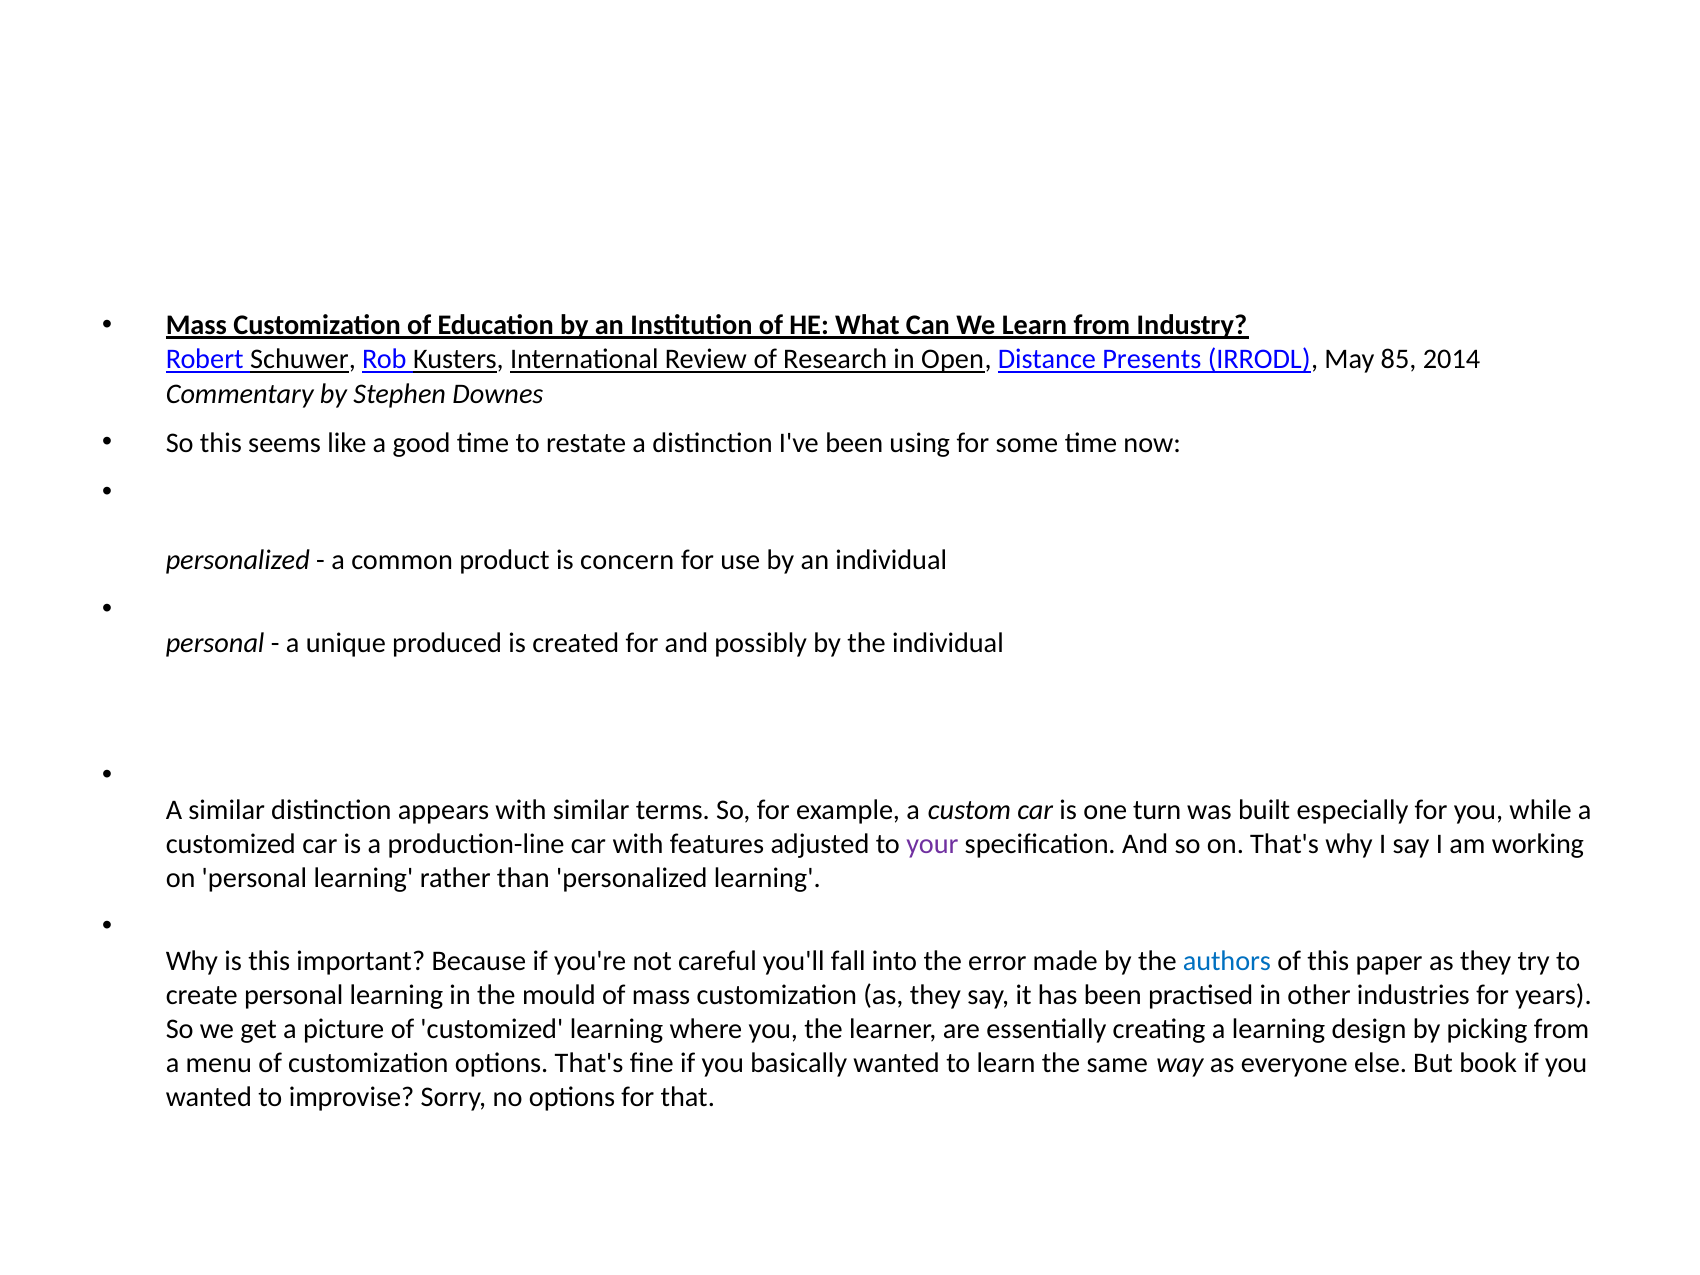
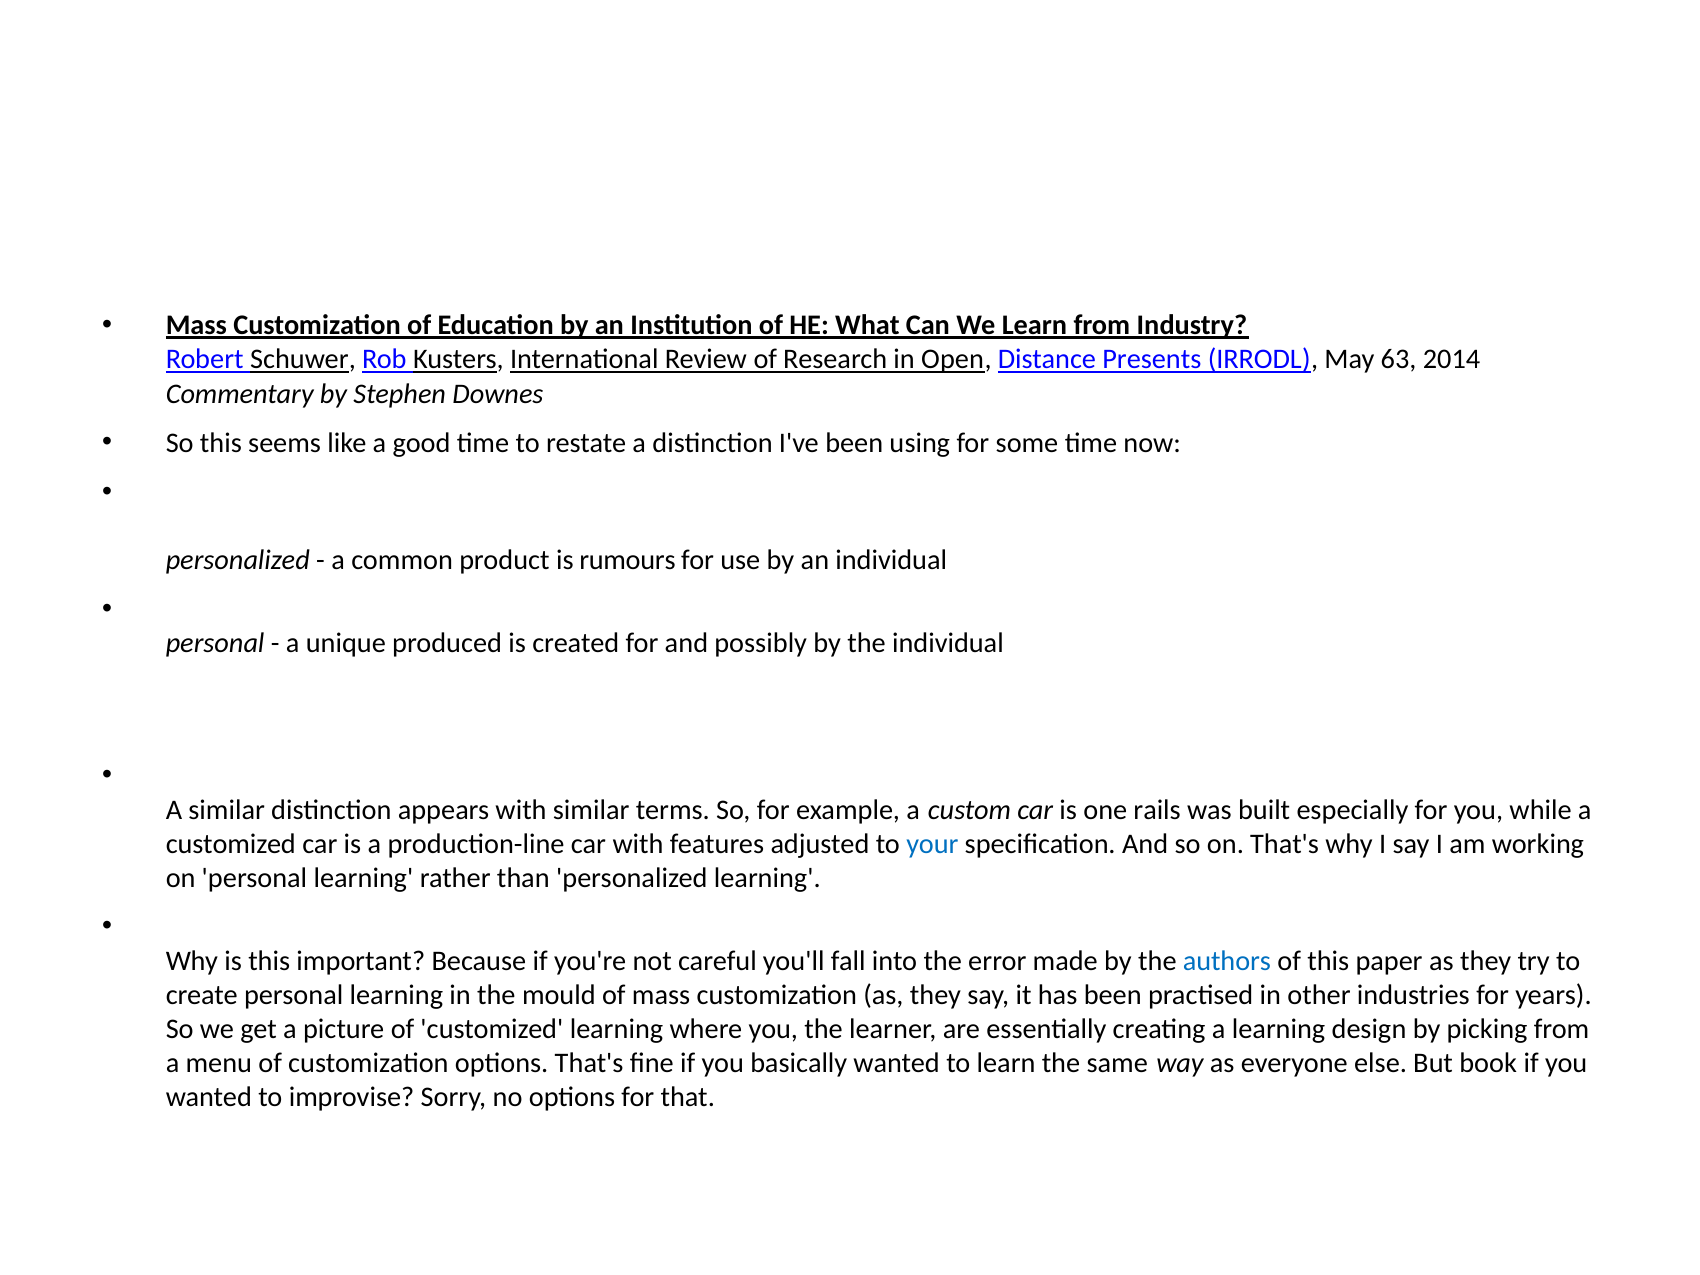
85: 85 -> 63 (1399, 360)
concern: concern -> rumours (627, 560)
turn: turn -> rails (1157, 810)
your colour: purple -> blue (932, 844)
